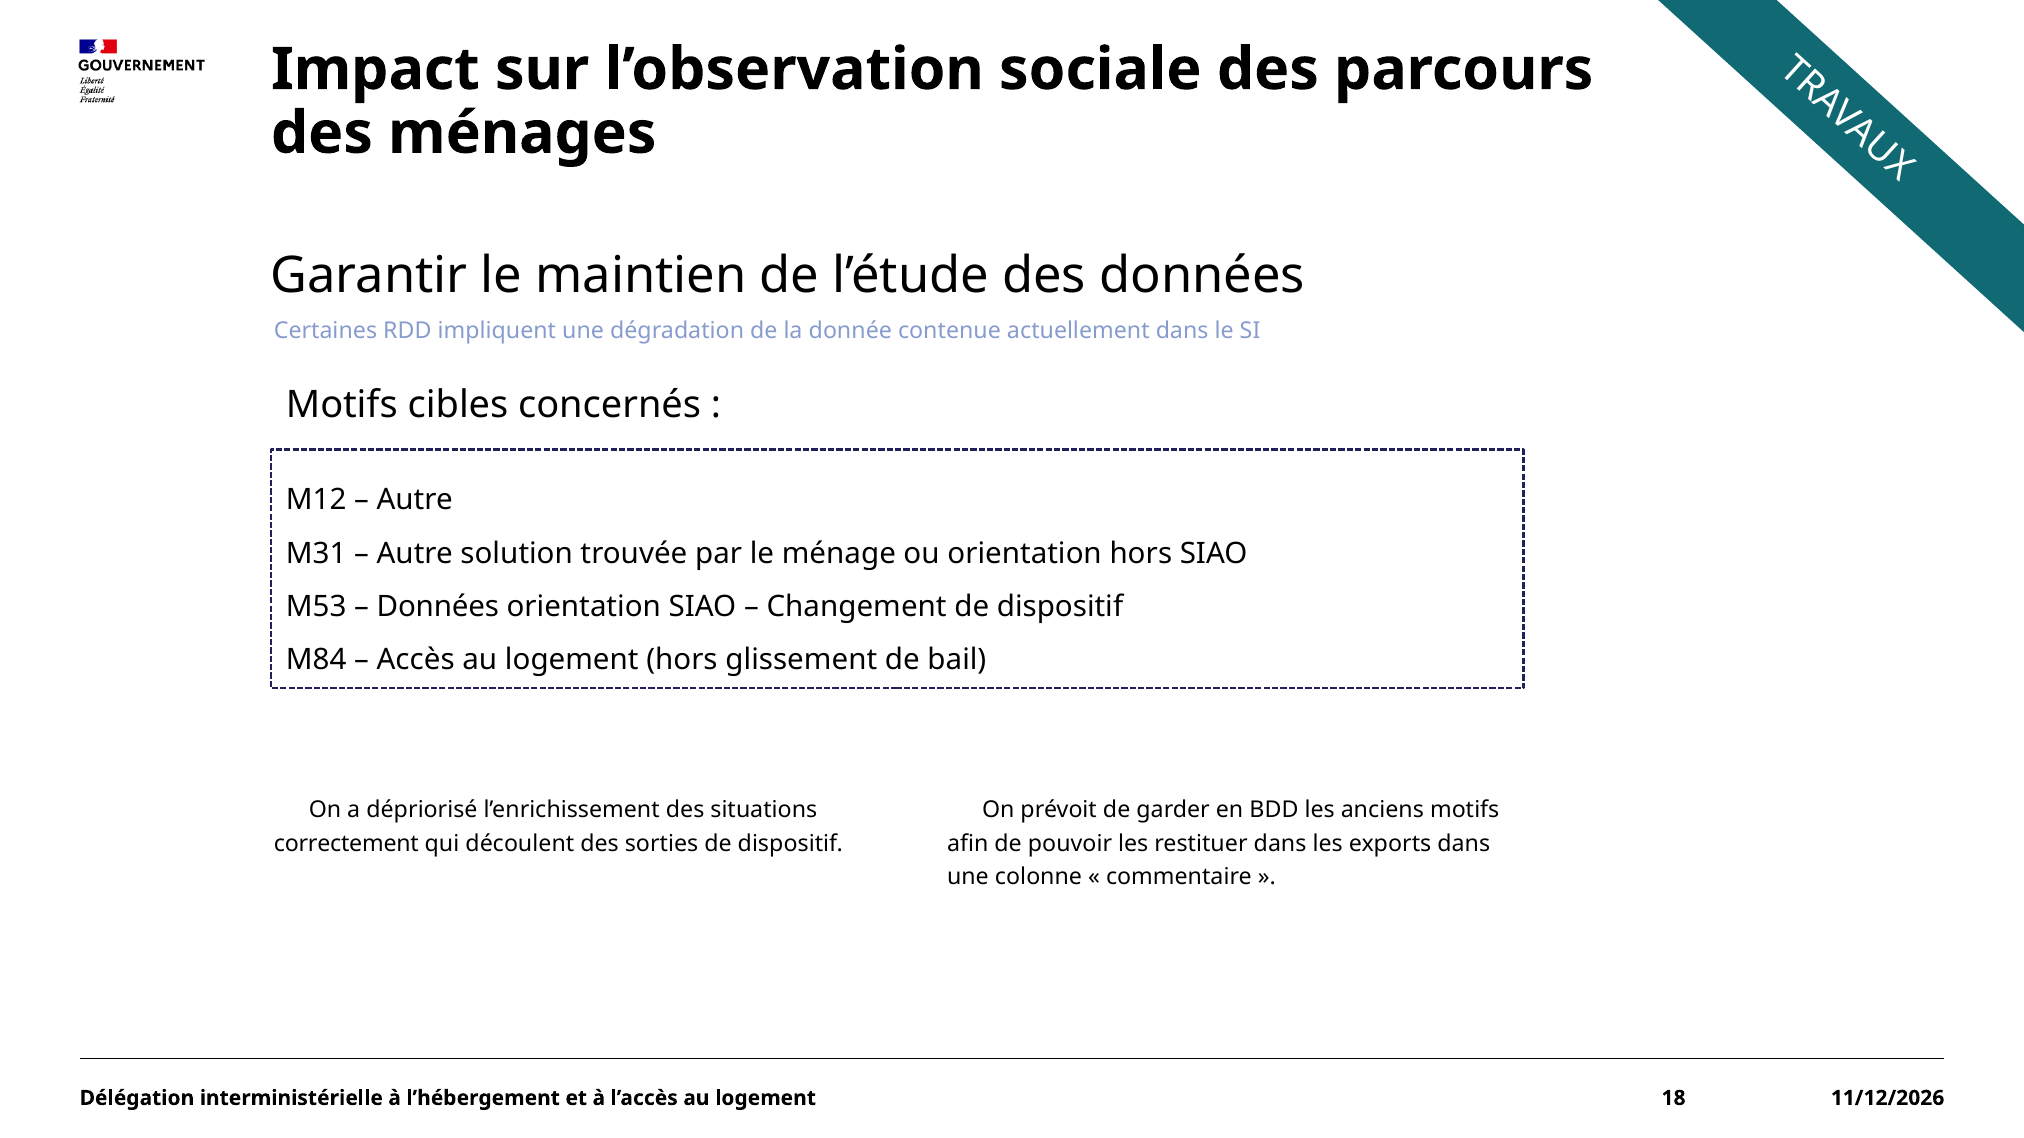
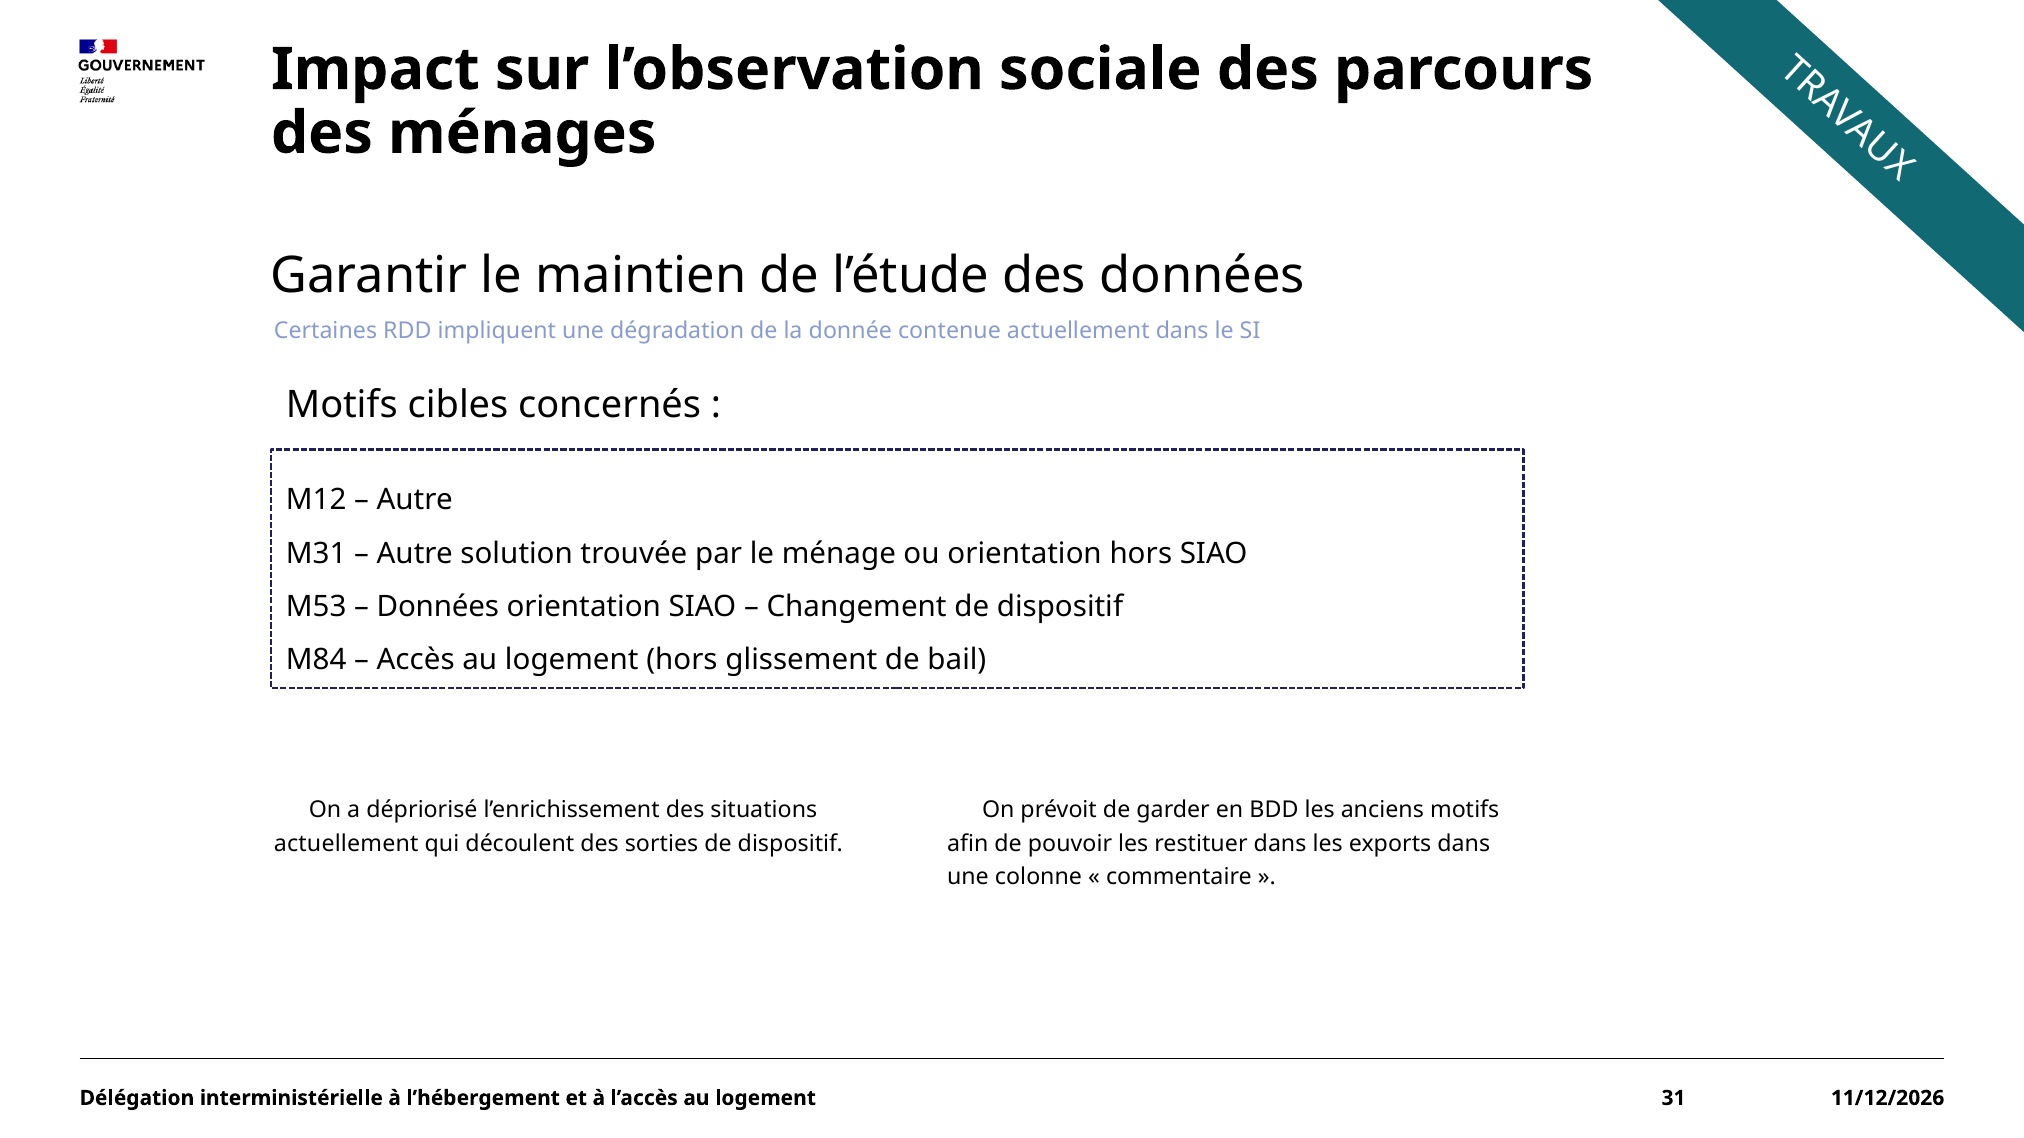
correctement: correctement -> actuellement (346, 844)
18: 18 -> 31 (1674, 1098)
